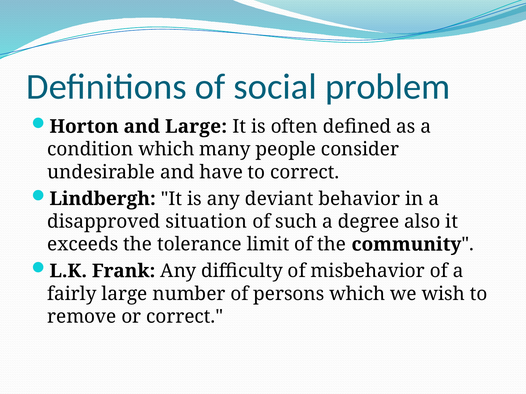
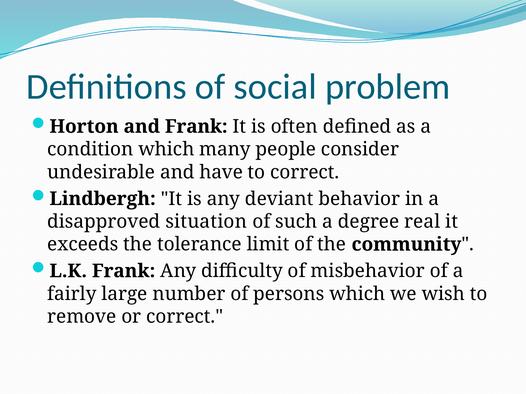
and Large: Large -> Frank (196, 127)
also: also -> real (422, 222)
